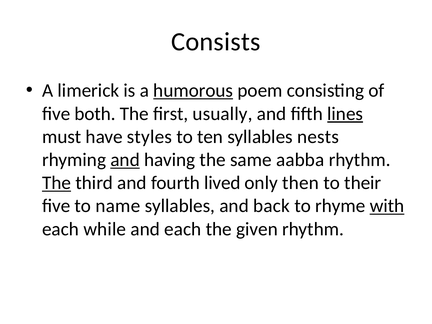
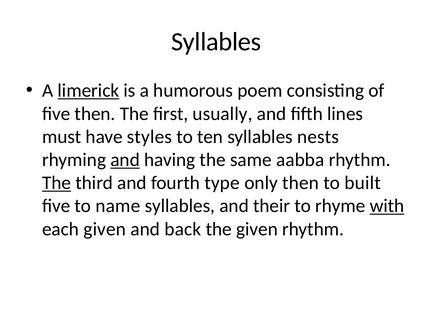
Consists: Consists -> Syllables (216, 42)
limerick underline: none -> present (88, 91)
humorous underline: present -> none (193, 91)
five both: both -> then (95, 114)
lines underline: present -> none (345, 114)
lived: lived -> type (222, 183)
their: their -> built (363, 183)
back: back -> their (272, 206)
each while: while -> given (105, 229)
and each: each -> back (183, 229)
